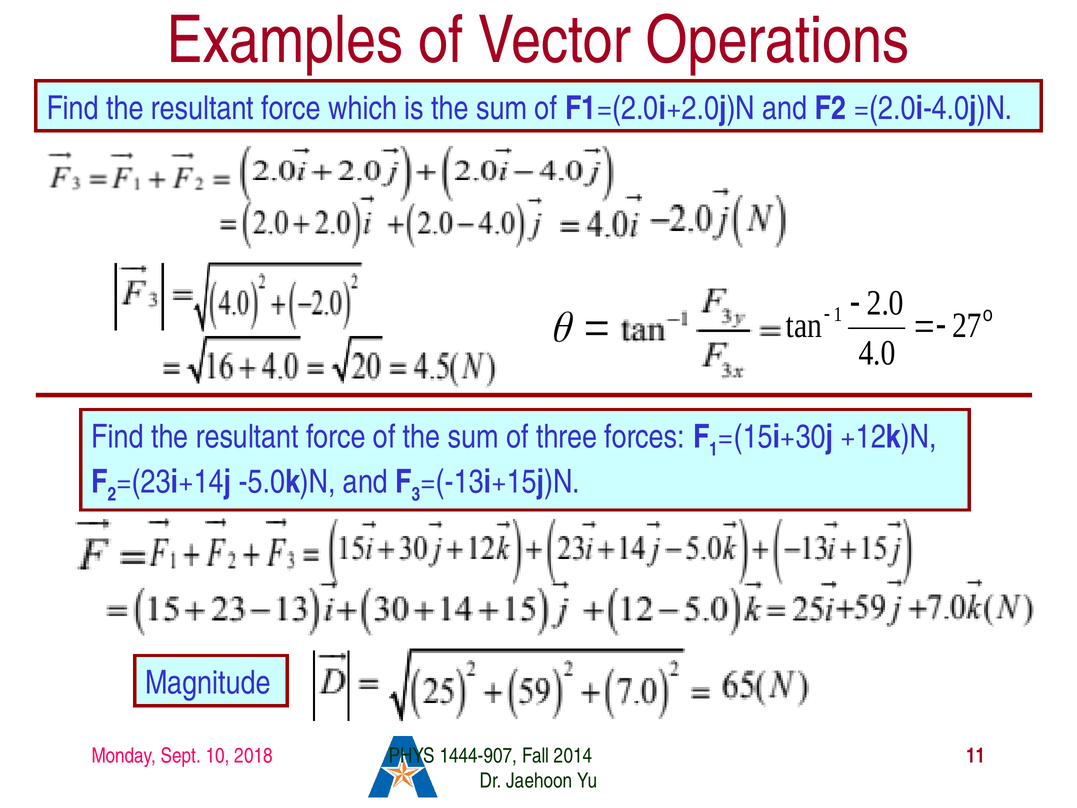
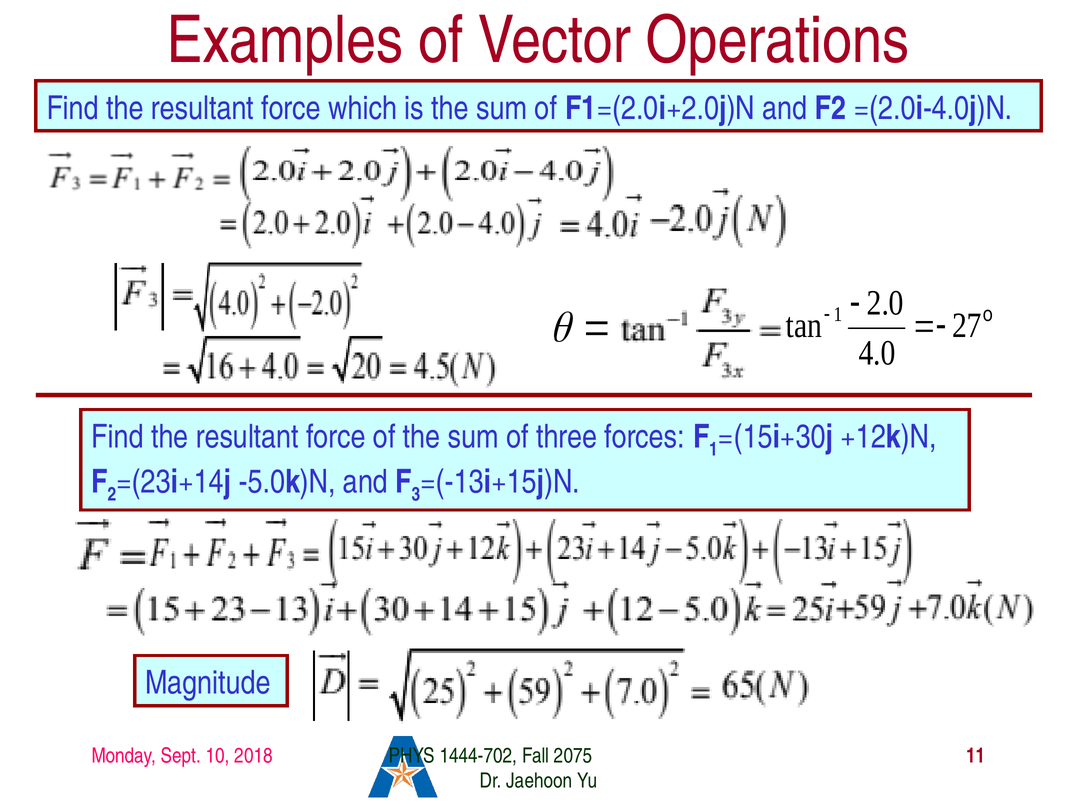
1444-907: 1444-907 -> 1444-702 (478, 755)
2014: 2014 -> 2075 (573, 755)
